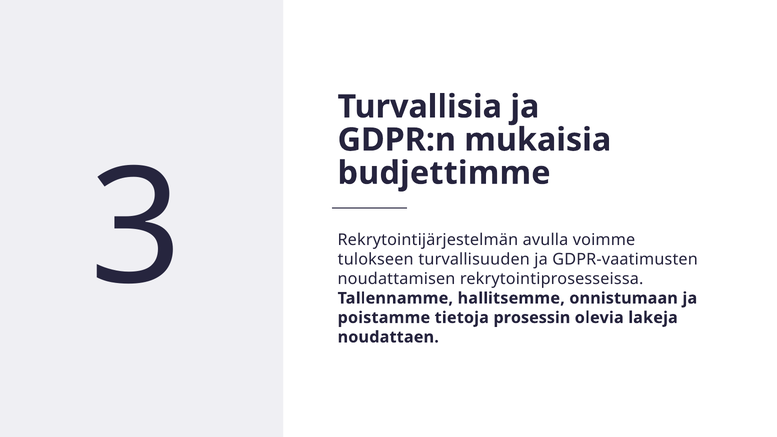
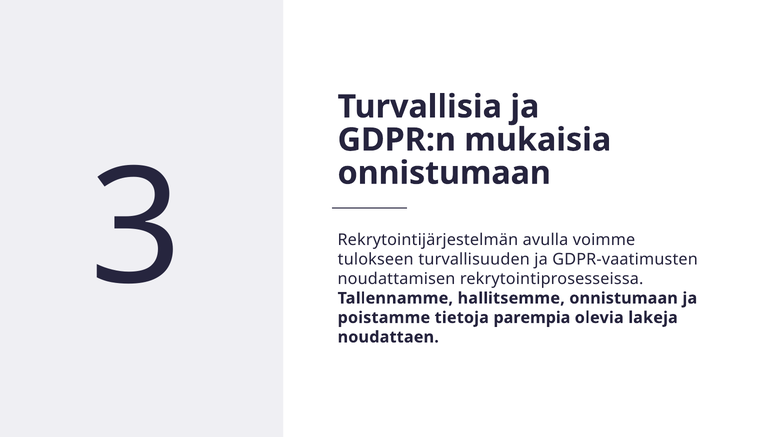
budjettimme: budjettimme -> onnistumaan (444, 173)
prosessin: prosessin -> parempia (532, 318)
